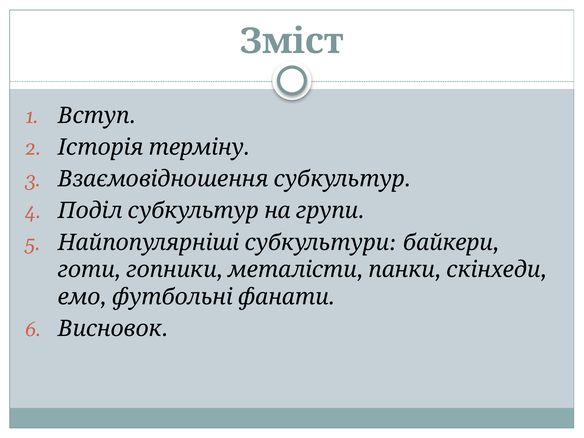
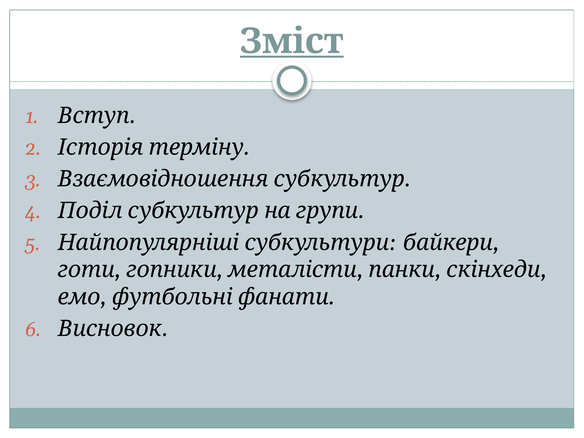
Зміст underline: none -> present (292, 41)
